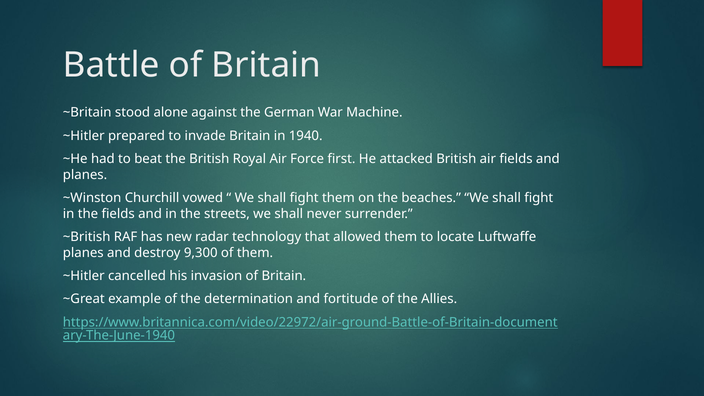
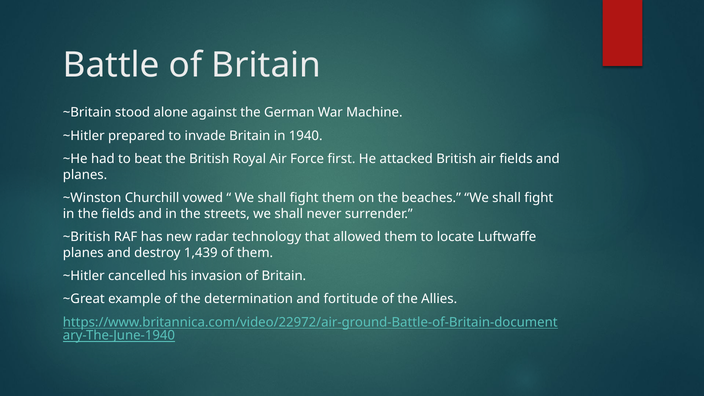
9,300: 9,300 -> 1,439 (201, 253)
